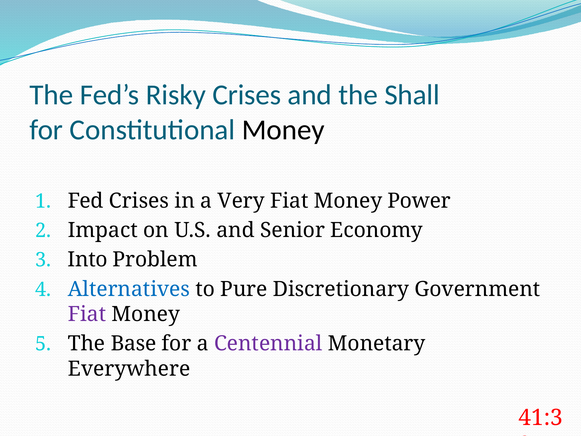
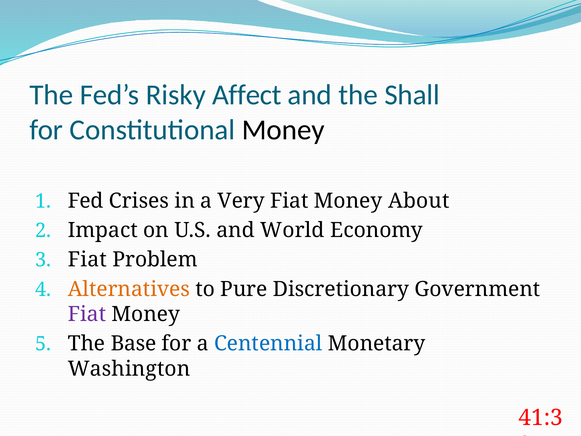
Risky Crises: Crises -> Affect (247, 95)
Power: Power -> About (419, 201)
Senior: Senior -> World (292, 230)
Into: Into -> Fiat (87, 260)
Alternatives colour: blue -> orange (129, 289)
Centennial colour: purple -> blue (268, 343)
Everywhere: Everywhere -> Washington (129, 369)
